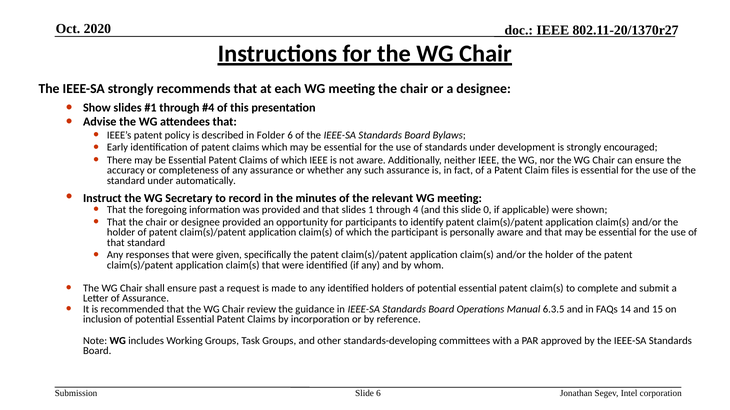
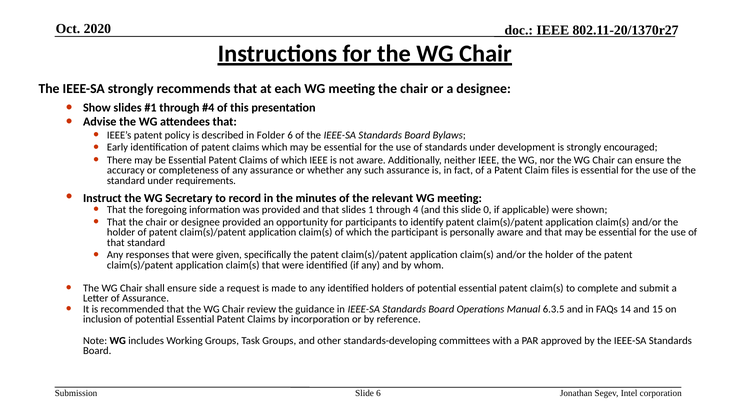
automatically: automatically -> requirements (206, 181)
past: past -> side (208, 289)
